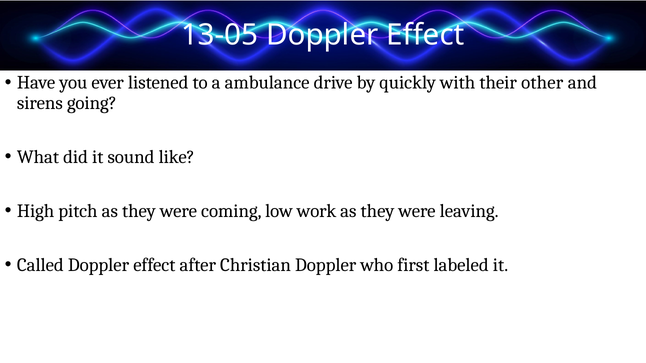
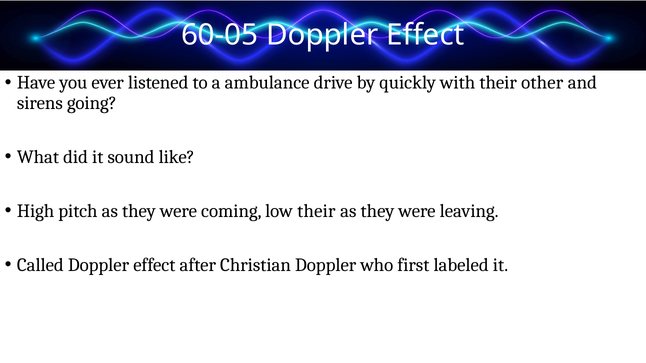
13-05: 13-05 -> 60-05 (220, 35)
low work: work -> their (316, 211)
